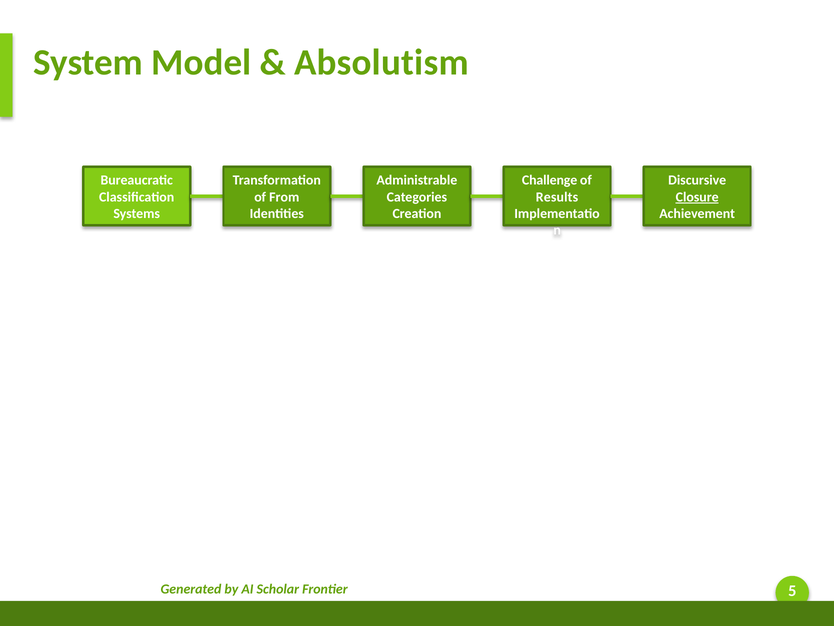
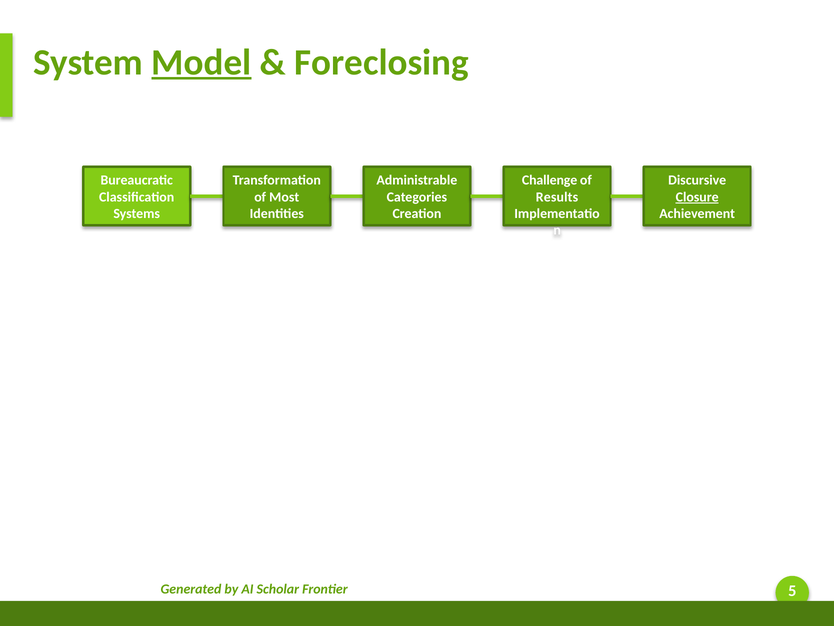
Model underline: none -> present (201, 62)
Absolutism: Absolutism -> Foreclosing (382, 62)
From: From -> Most (284, 197)
